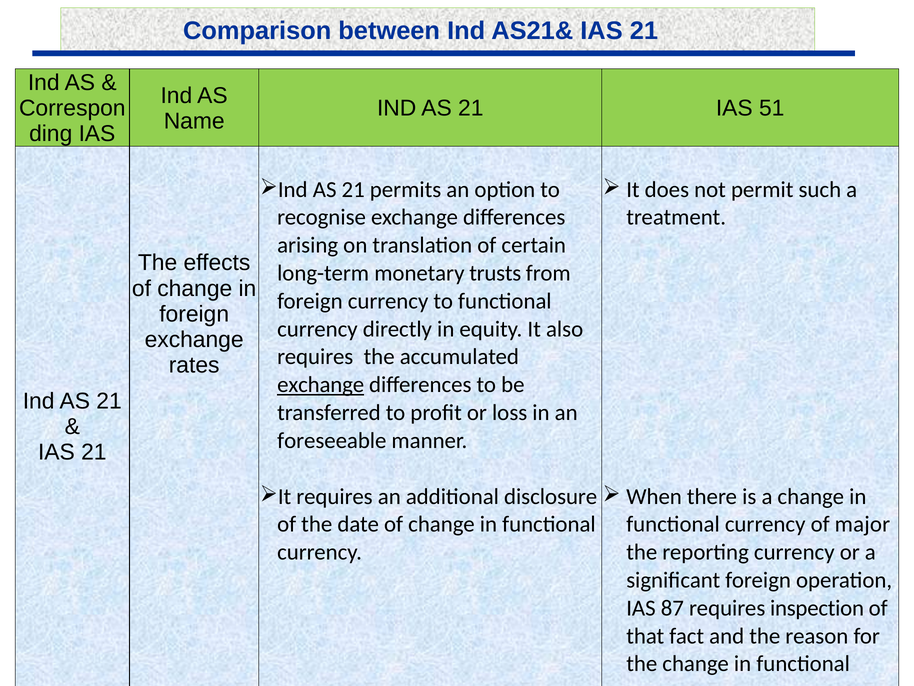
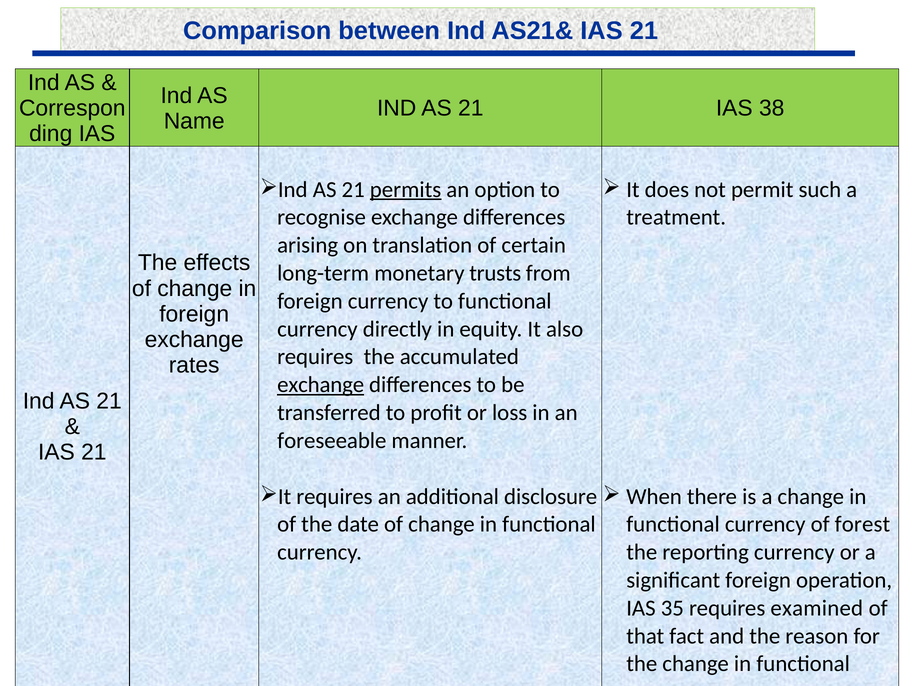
51: 51 -> 38 (772, 108)
permits underline: none -> present (406, 189)
major: major -> forest (862, 524)
87: 87 -> 35 (672, 608)
inspection: inspection -> examined (817, 608)
